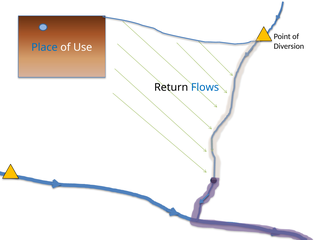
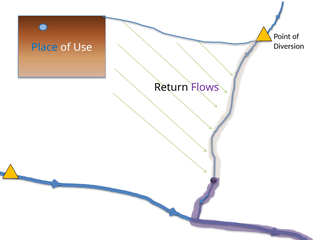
Flows colour: blue -> purple (205, 87)
